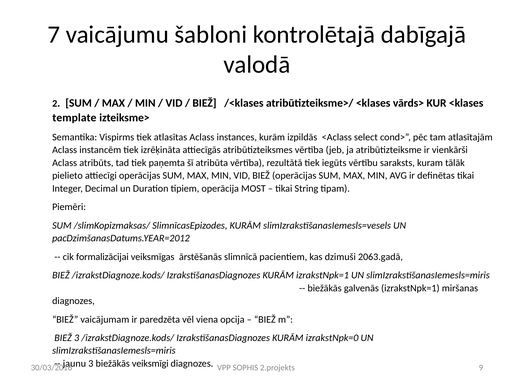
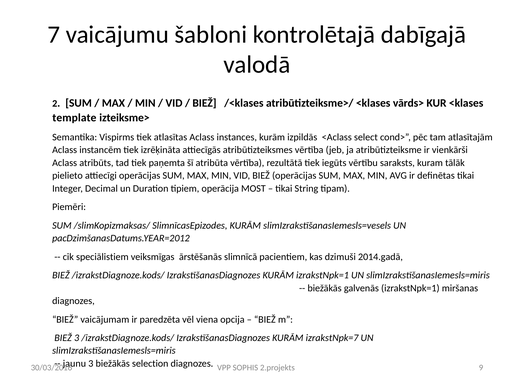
formalizācijai: formalizācijai -> speciālistiem (102, 257)
2063.gadā: 2063.gadā -> 2014.gadā (380, 257)
izrakstNpk=0: izrakstNpk=0 -> izrakstNpk=7 (332, 338)
veiksmīgi: veiksmīgi -> selection (150, 364)
